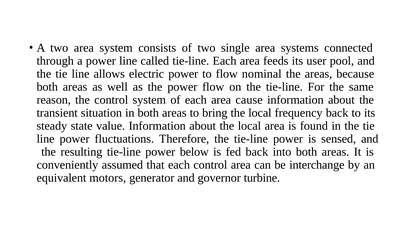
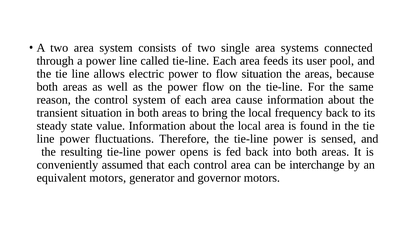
flow nominal: nominal -> situation (262, 74)
below: below -> opens (194, 152)
governor turbine: turbine -> motors (262, 178)
